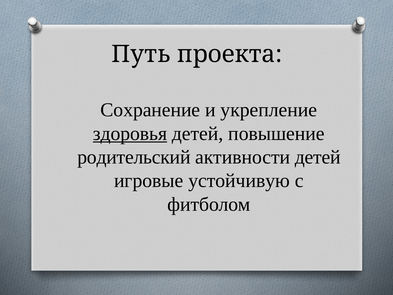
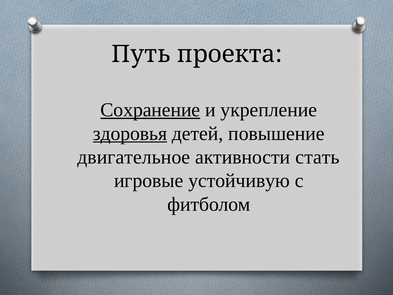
Сохранение underline: none -> present (150, 110)
родительский: родительский -> двигательное (134, 157)
активности детей: детей -> стать (318, 157)
